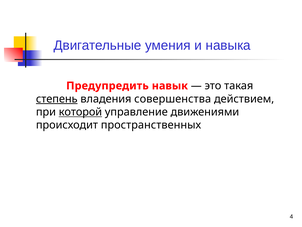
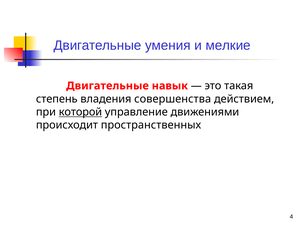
навыка: навыка -> мелкие (228, 45)
Предупредить: Предупредить -> Двигательные (107, 86)
степень underline: present -> none (57, 99)
